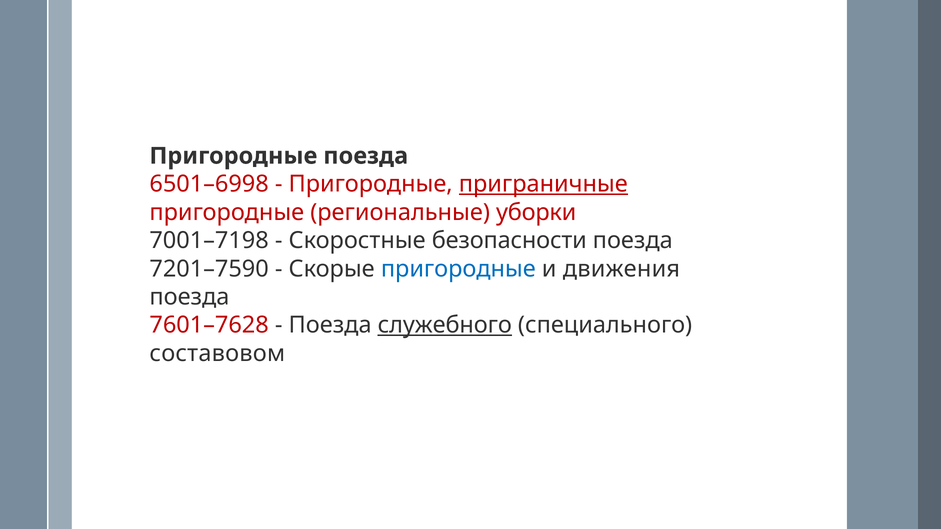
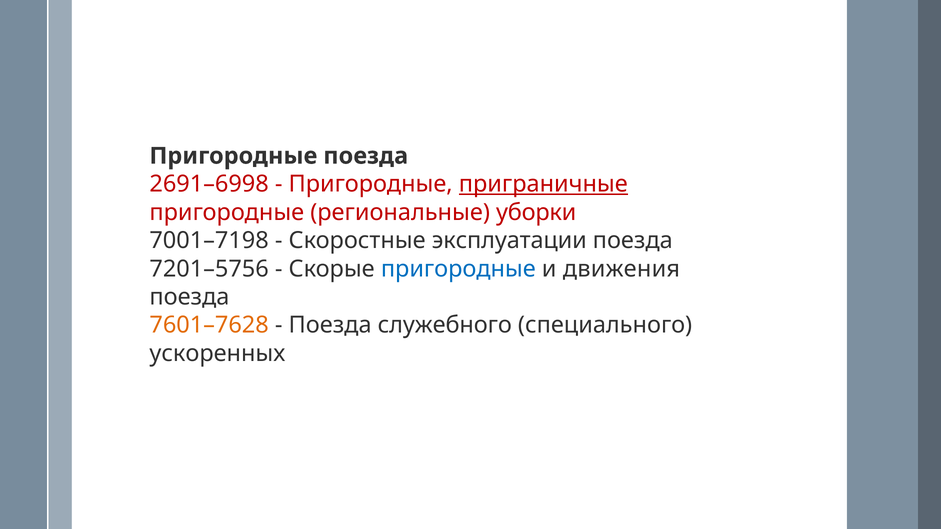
6501–6998: 6501–6998 -> 2691–6998 (209, 184)
безопасности: безопасности -> эксплуатации (509, 241)
7201–7590: 7201–7590 -> 7201–5756 (209, 269)
7601–7628 colour: red -> orange (209, 325)
служебного underline: present -> none (445, 325)
составовом: составовом -> ускоренных (217, 354)
